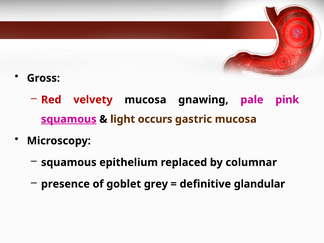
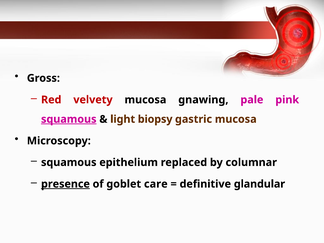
occurs: occurs -> biopsy (155, 119)
presence underline: none -> present (65, 184)
grey: grey -> care (156, 184)
